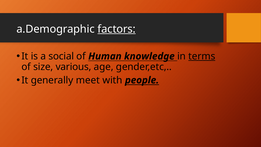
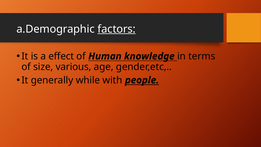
social: social -> effect (61, 56)
terms underline: present -> none (202, 56)
meet: meet -> while (88, 80)
